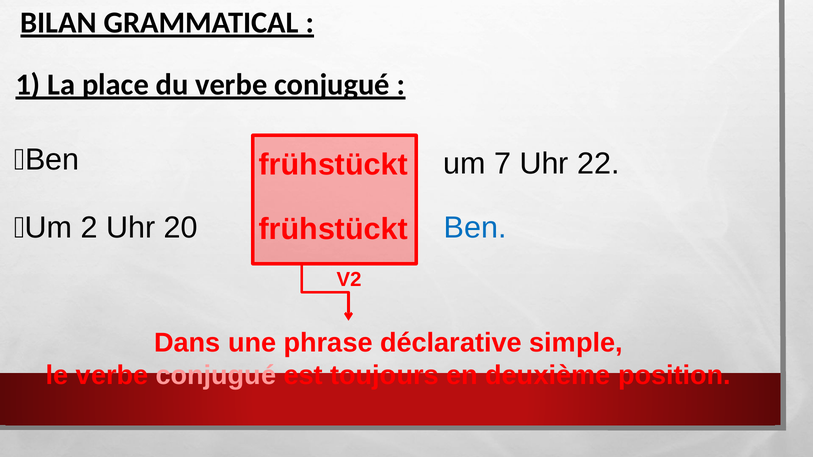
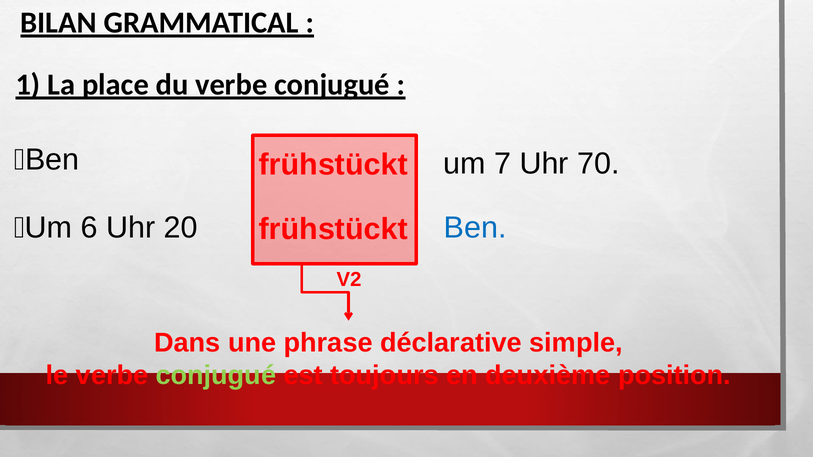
22: 22 -> 70 (598, 164)
2: 2 -> 6 (89, 228)
conjugué colour: pink -> light green (216, 375)
